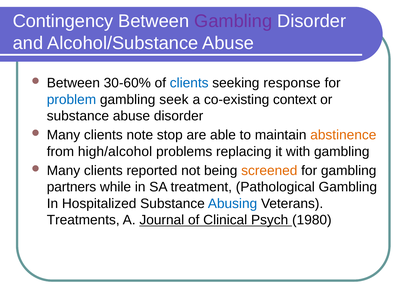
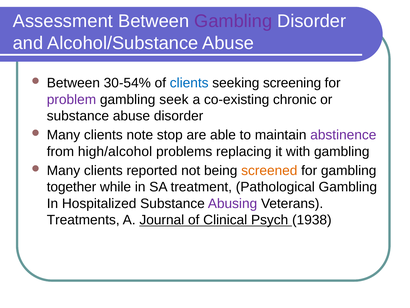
Contingency: Contingency -> Assessment (63, 21)
30-60%: 30-60% -> 30-54% (127, 83)
response: response -> screening (292, 83)
problem colour: blue -> purple (71, 99)
context: context -> chronic (295, 99)
abstinence colour: orange -> purple (343, 135)
partners: partners -> together (72, 187)
Abusing colour: blue -> purple (233, 203)
1980: 1980 -> 1938 (312, 220)
